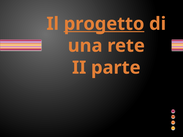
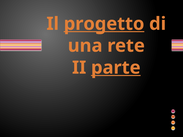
parte underline: none -> present (116, 68)
